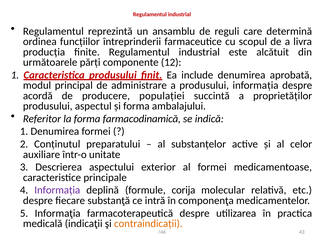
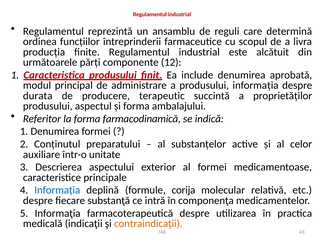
acordă: acordă -> durata (38, 96)
populaţiei: populaţiei -> terapeutic (162, 96)
Informaţia colour: purple -> blue (57, 190)
